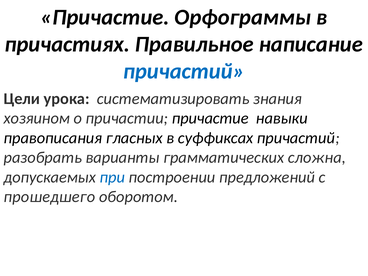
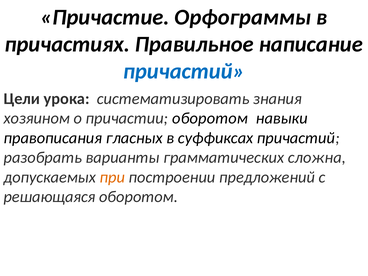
причастии причастие: причастие -> оборотом (210, 118)
при colour: blue -> orange (112, 177)
прошедшего: прошедшего -> решающаяся (50, 197)
